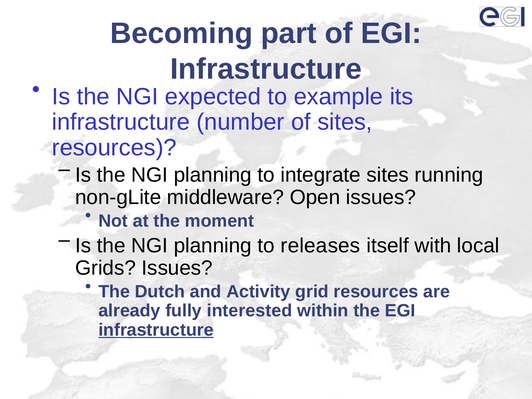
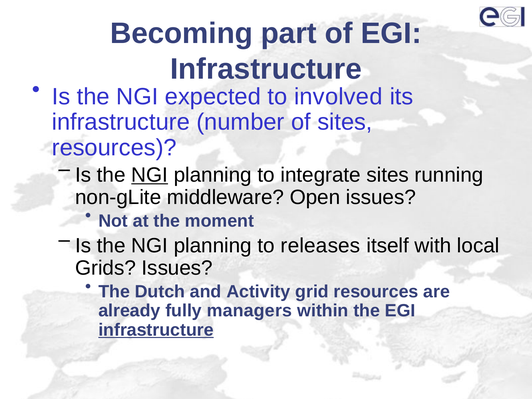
example: example -> involved (338, 97)
NGI underline: none -> present (150, 175)
interested: interested -> managers (249, 311)
